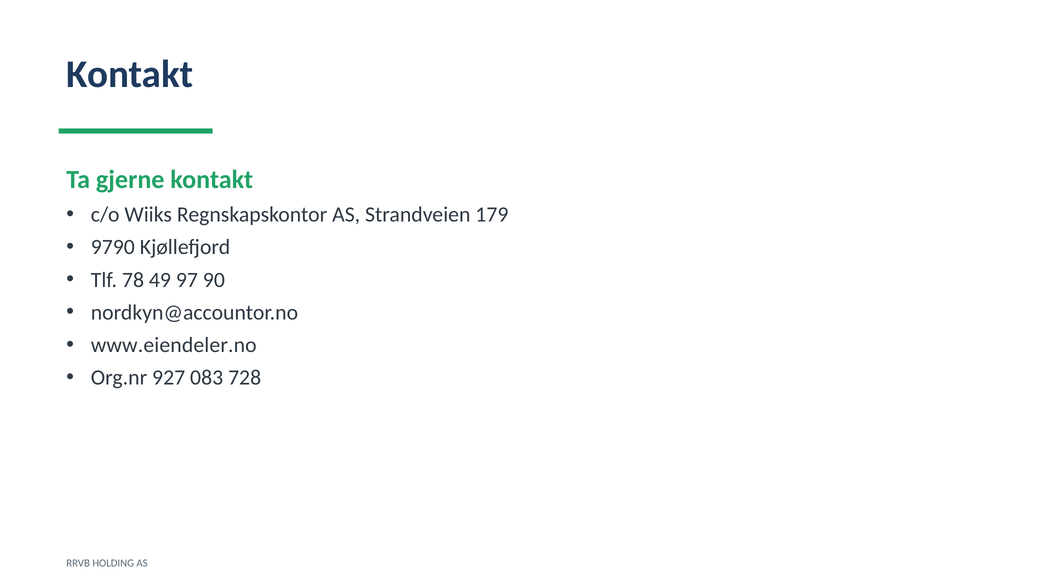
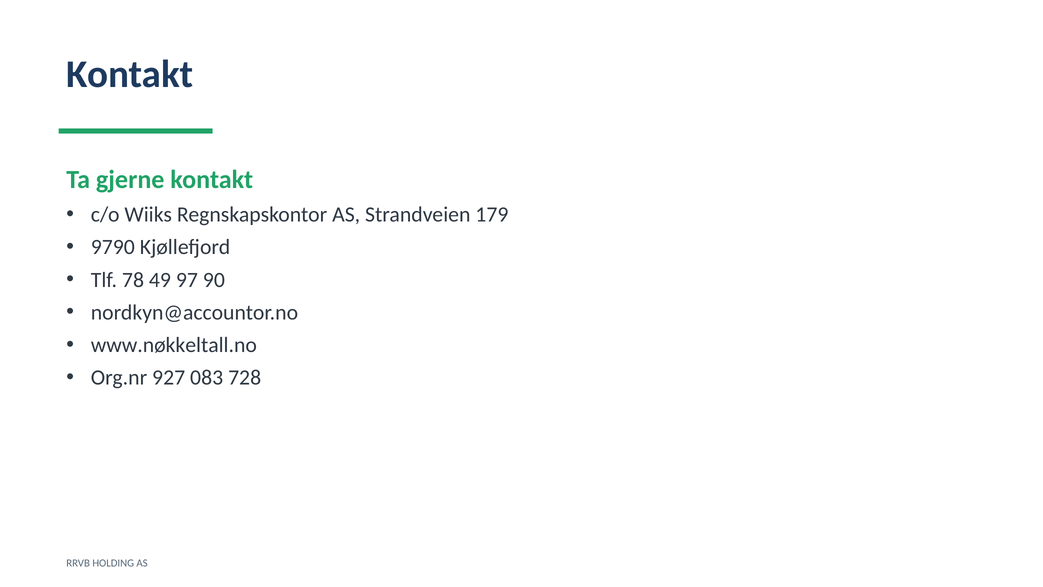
www.eiendeler.no: www.eiendeler.no -> www.nøkkeltall.no (174, 345)
